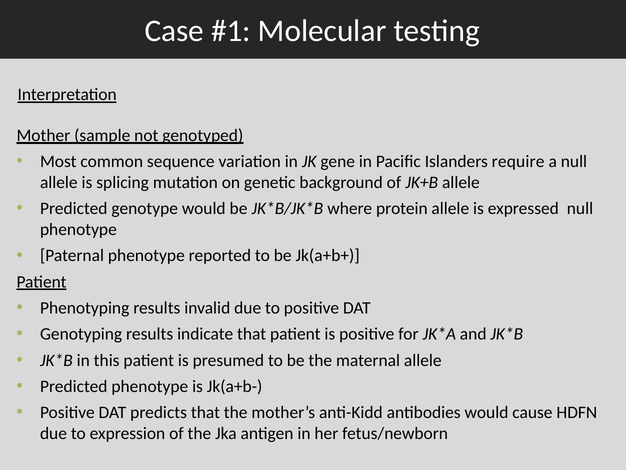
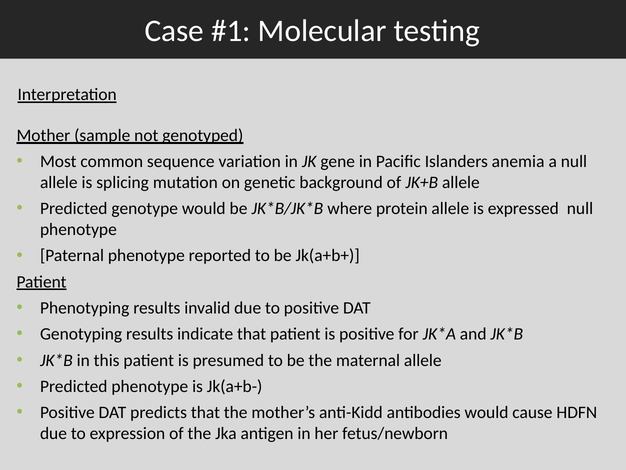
require: require -> anemia (518, 162)
